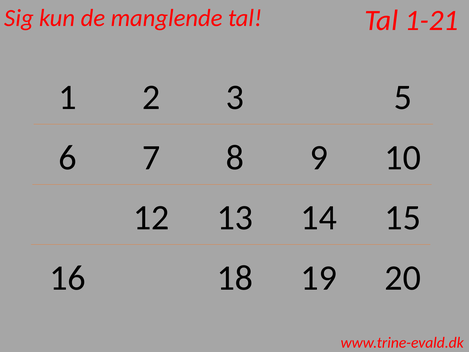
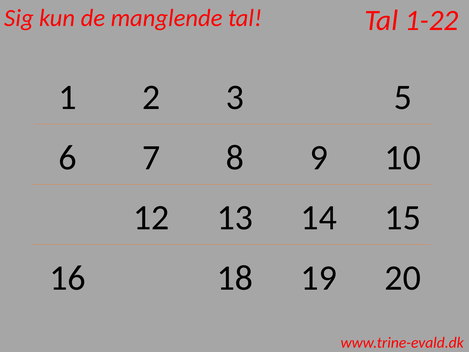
1-21: 1-21 -> 1-22 (432, 21)
